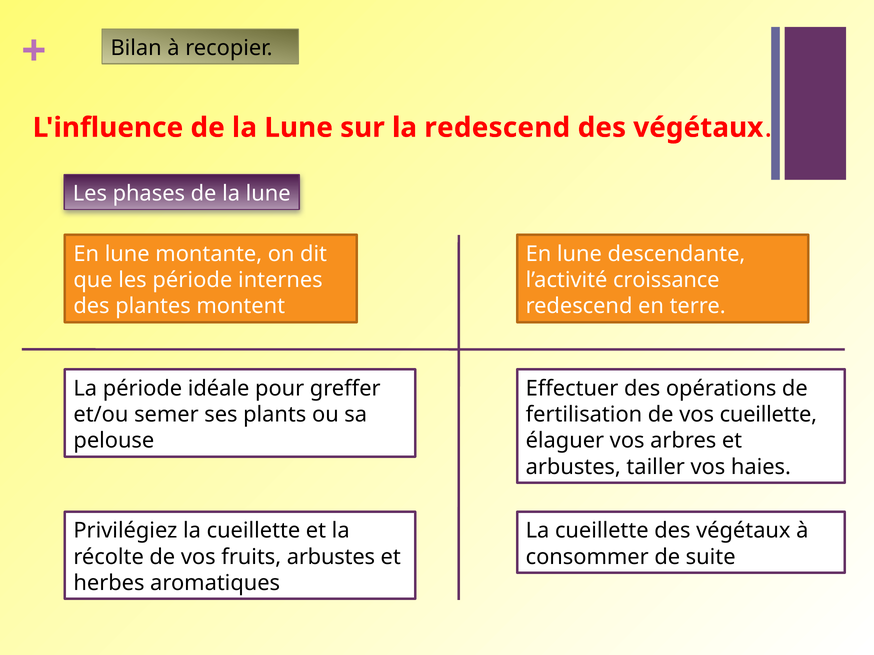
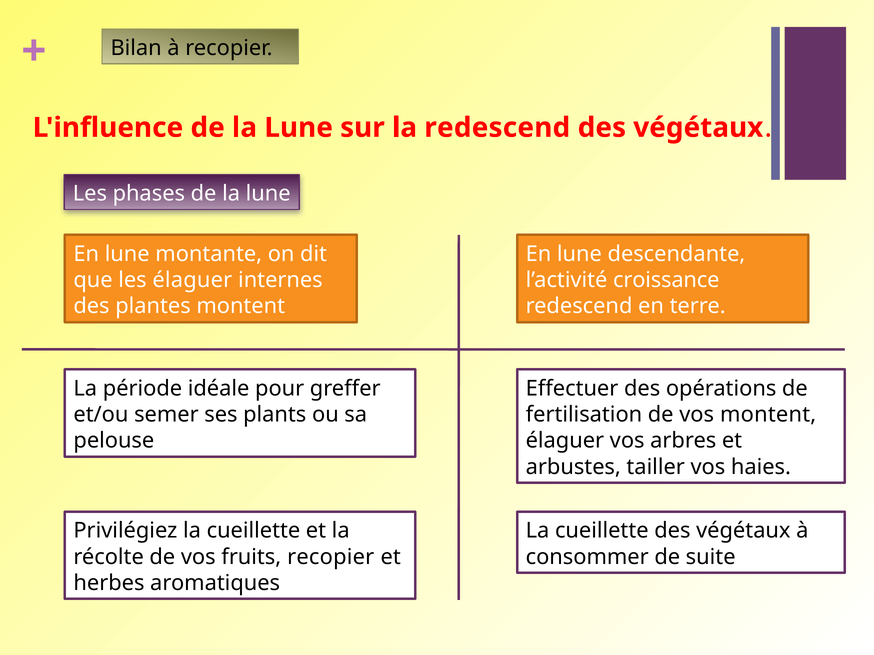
les période: période -> élaguer (192, 280)
vos cueillette: cueillette -> montent (768, 415)
fruits arbustes: arbustes -> recopier (331, 557)
